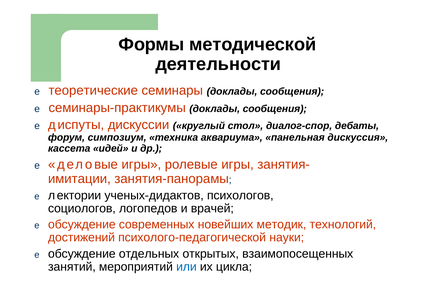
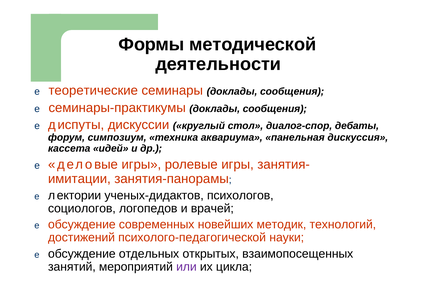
или colour: blue -> purple (186, 266)
